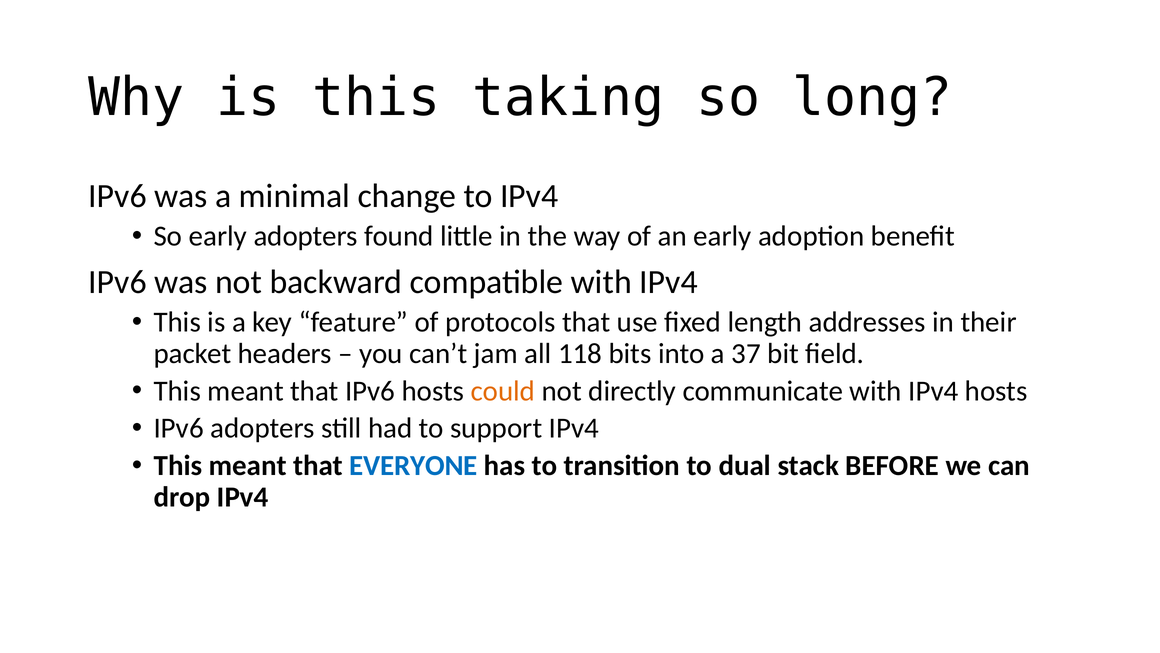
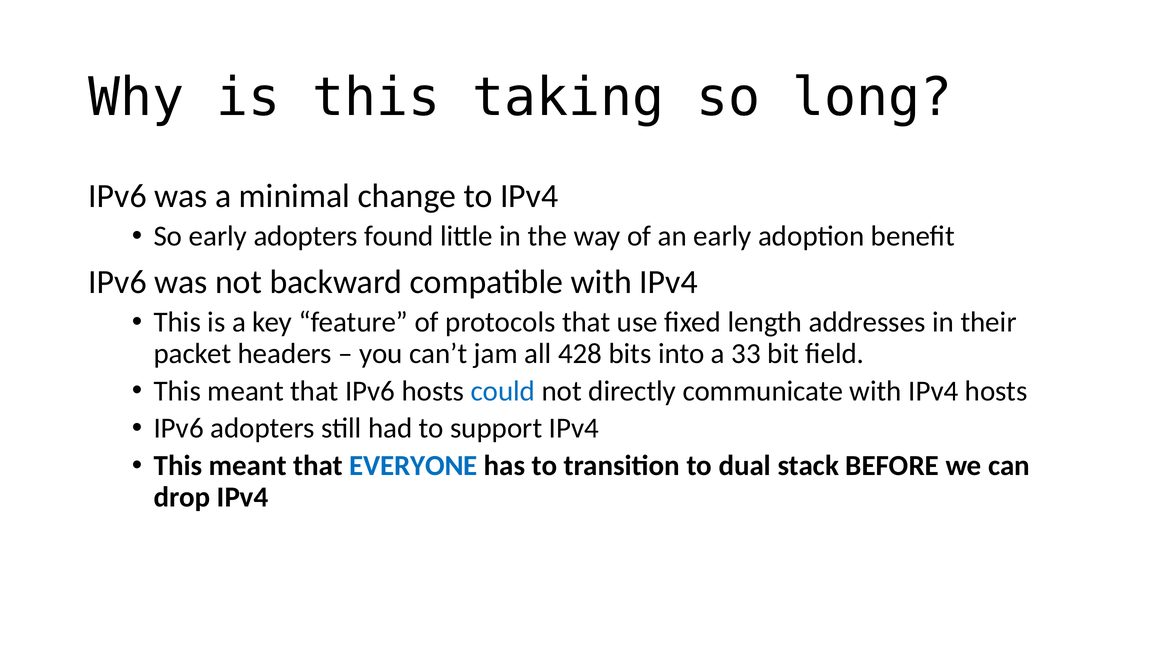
118: 118 -> 428 (580, 353)
37: 37 -> 33 (746, 353)
could colour: orange -> blue (503, 391)
